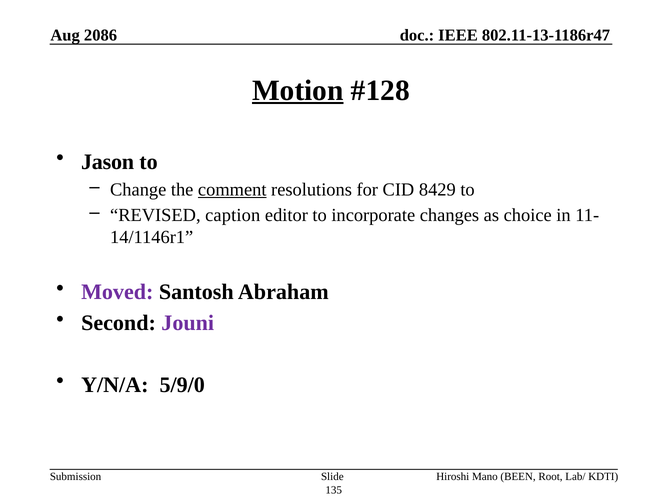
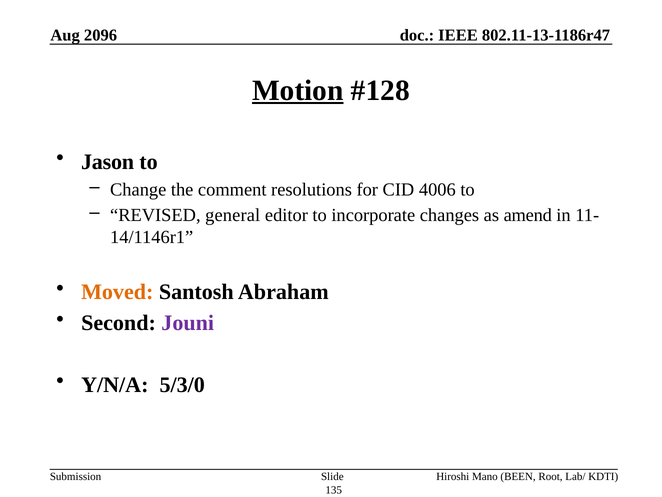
2086: 2086 -> 2096 (101, 35)
comment underline: present -> none (232, 189)
8429: 8429 -> 4006 (437, 189)
caption: caption -> general (233, 215)
choice: choice -> amend (528, 215)
Moved colour: purple -> orange (117, 292)
5/9/0: 5/9/0 -> 5/3/0 (182, 384)
